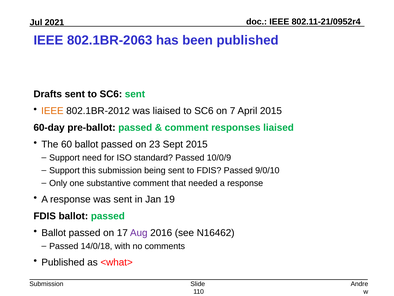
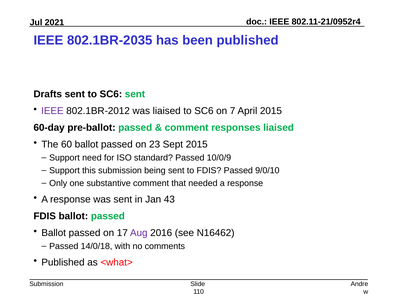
802.1BR-2063: 802.1BR-2063 -> 802.1BR-2035 (110, 40)
IEEE colour: orange -> purple (52, 111)
19: 19 -> 43 (169, 199)
